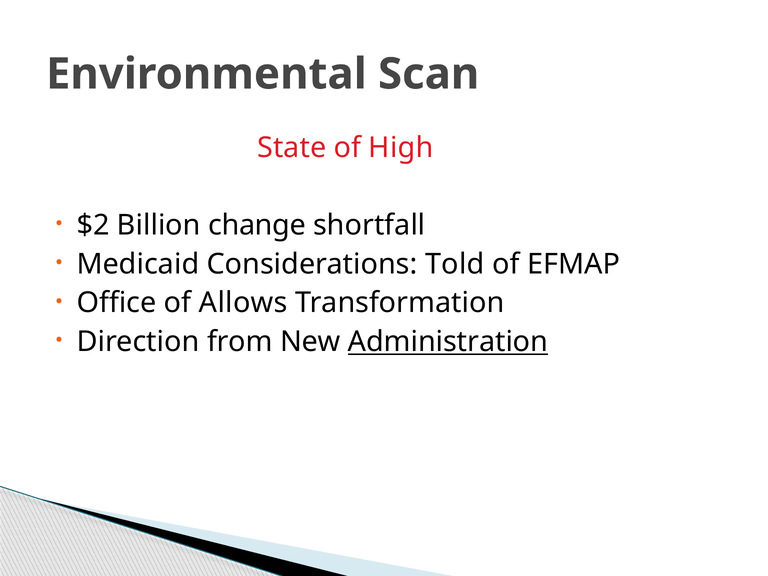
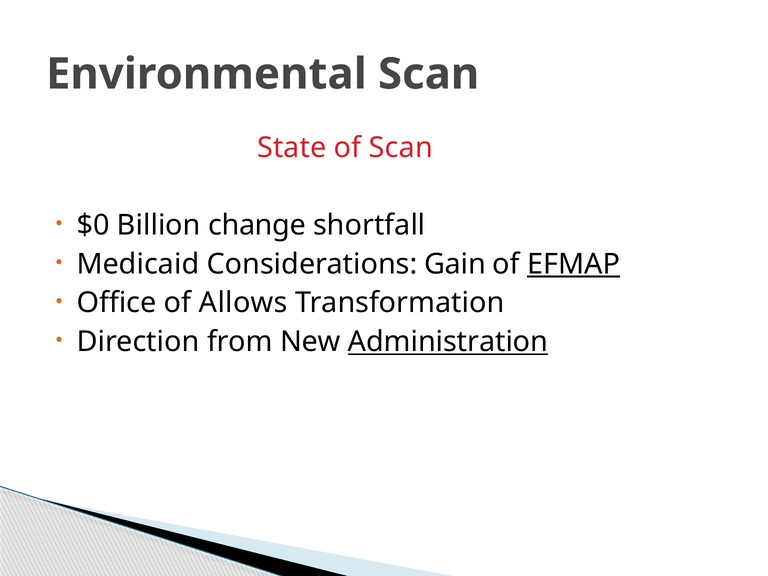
of High: High -> Scan (401, 148)
$2: $2 -> $0 (93, 225)
Told: Told -> Gain (455, 264)
EFMAP underline: none -> present (574, 264)
